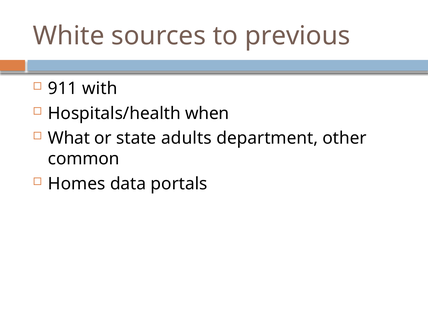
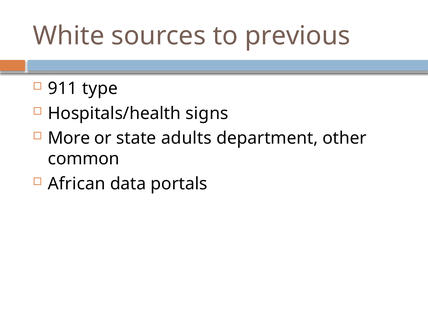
with: with -> type (100, 89)
when: when -> signs (207, 113)
What: What -> More (69, 138)
Homes: Homes -> African (77, 184)
